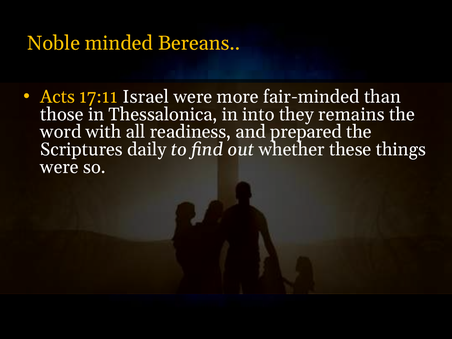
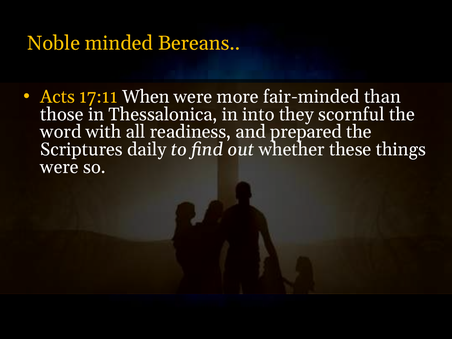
Israel: Israel -> When (146, 97)
remains: remains -> scornful (351, 114)
